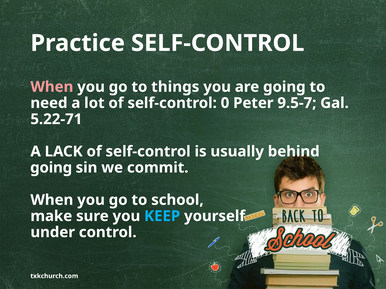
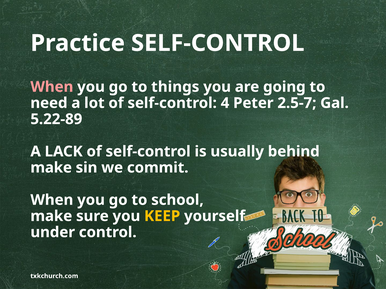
0: 0 -> 4 (225, 103)
9.5-7: 9.5-7 -> 2.5-7 (297, 103)
5.22-71: 5.22-71 -> 5.22-89 (56, 119)
going: going -> make (51, 168)
KEEP colour: light blue -> yellow (162, 216)
